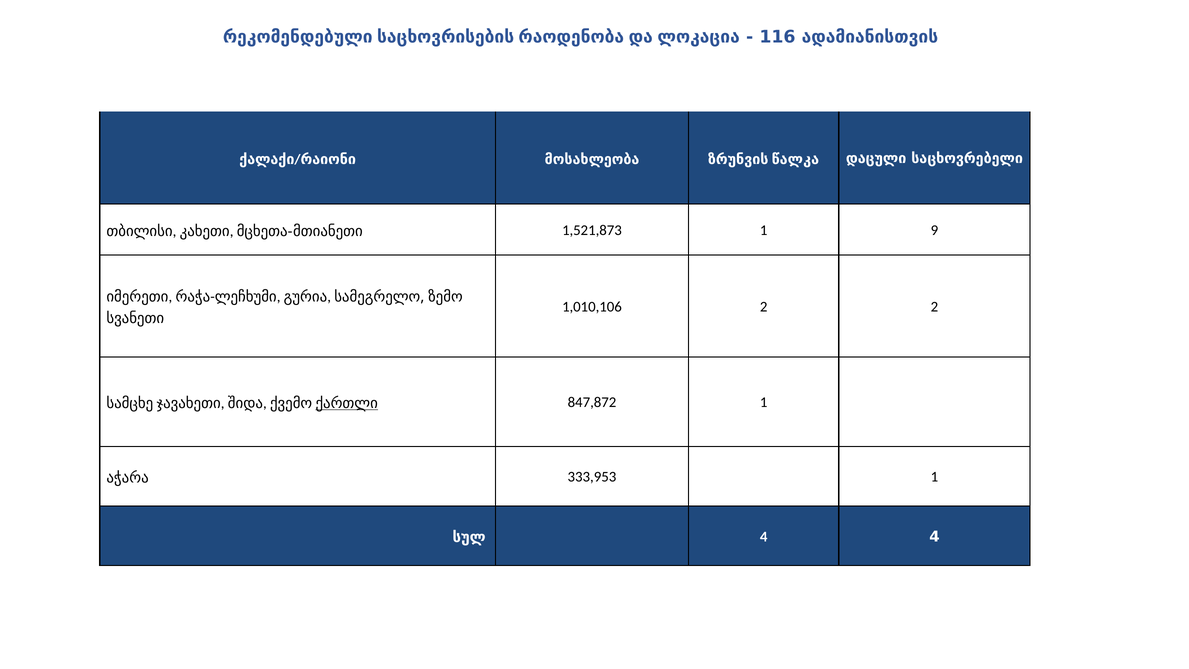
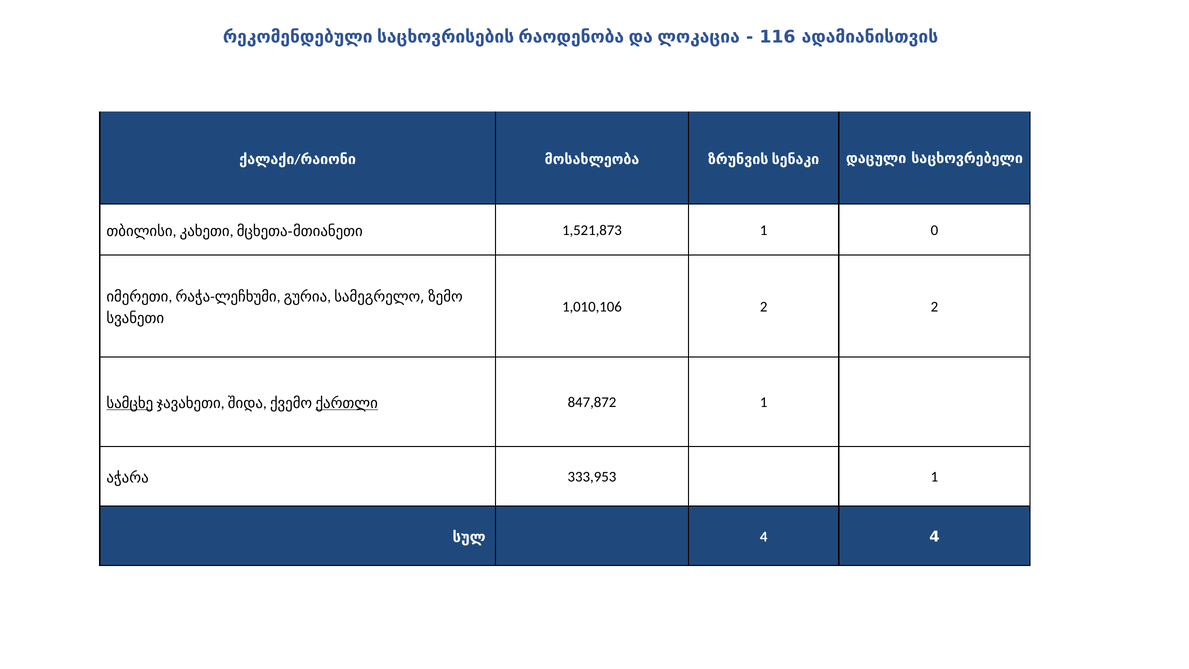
წალკა: წალკა -> სენაკი (795, 159)
9: 9 -> 0 (935, 230)
სამცხე underline: none -> present (130, 403)
